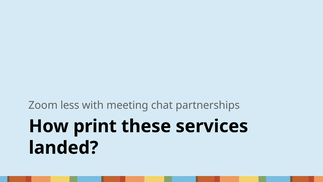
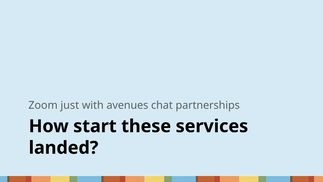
less: less -> just (70, 105)
meeting: meeting -> avenues (127, 105)
print: print -> start (95, 126)
